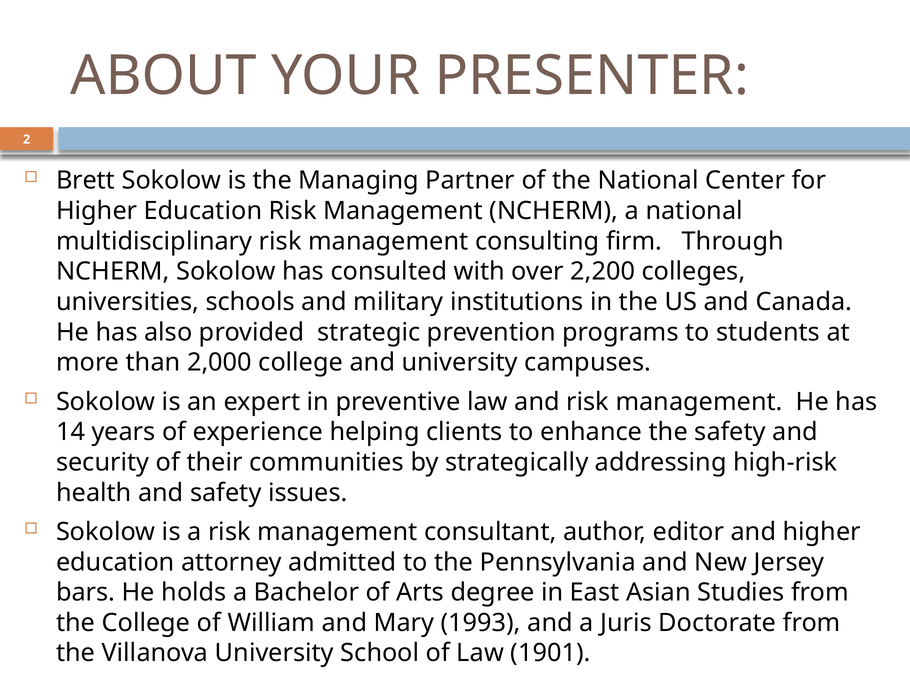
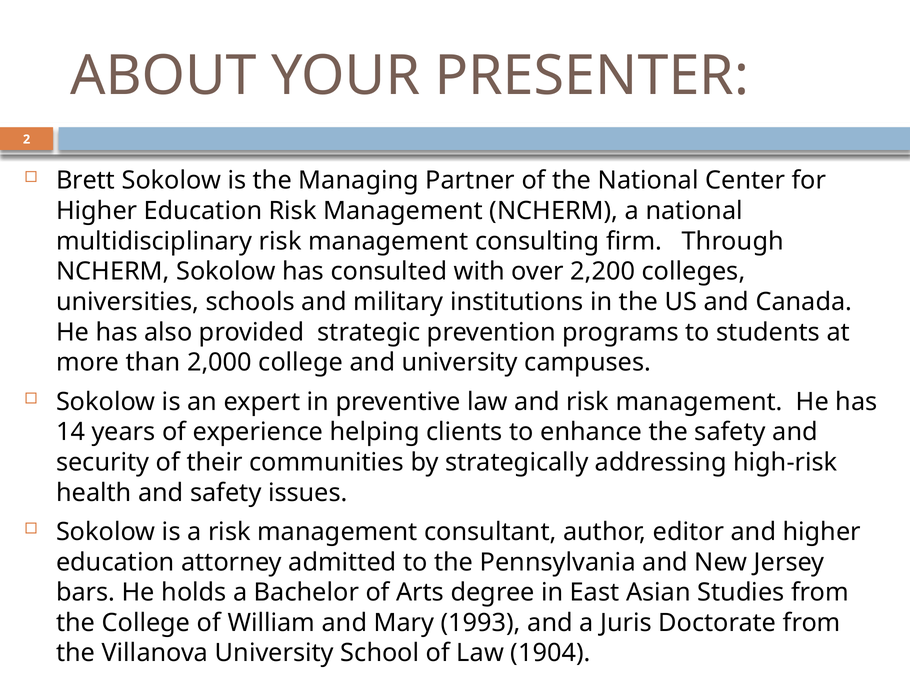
1901: 1901 -> 1904 (550, 654)
